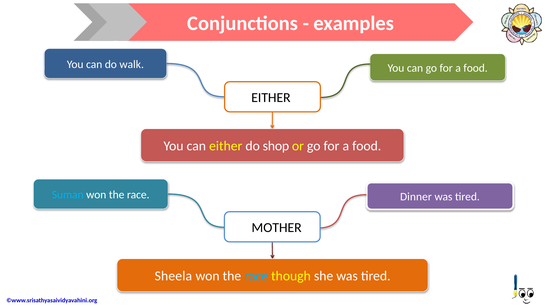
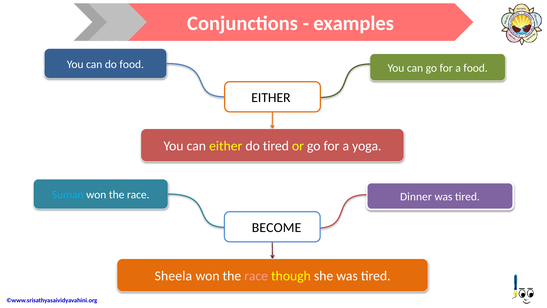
do walk: walk -> food (132, 64)
do shop: shop -> tired (276, 146)
food: food -> yoga (367, 146)
MOTHER: MOTHER -> BECOME (277, 228)
race colour: light blue -> pink (256, 276)
